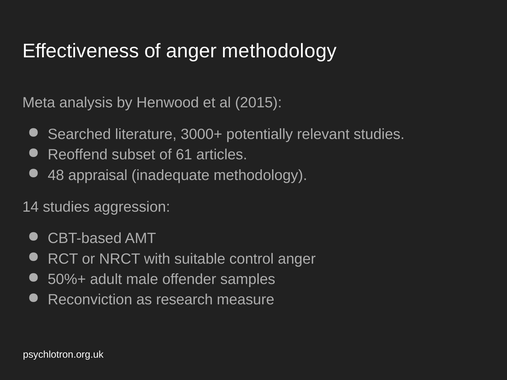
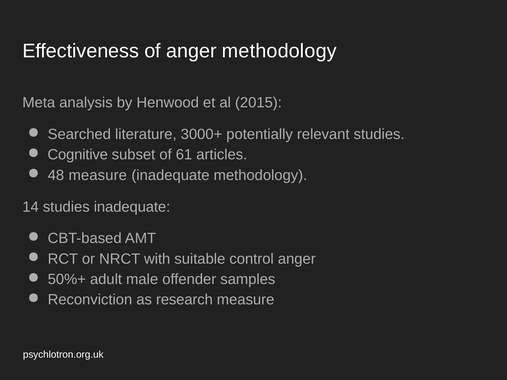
Reoffend: Reoffend -> Cognitive (78, 155)
48 appraisal: appraisal -> measure (98, 175)
studies aggression: aggression -> inadequate (132, 207)
